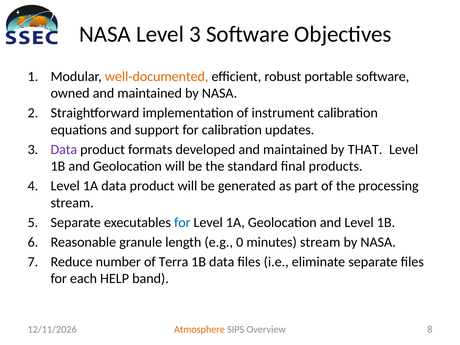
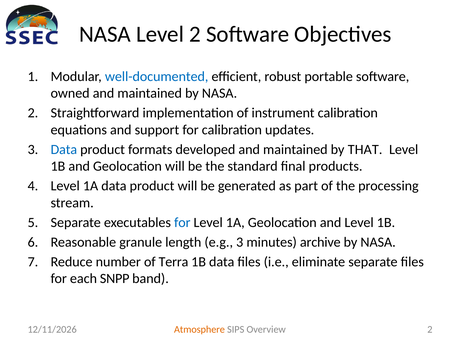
Level 3: 3 -> 2 (195, 34)
well-documented colour: orange -> blue (157, 76)
Data colour: purple -> blue (64, 149)
e.g 0: 0 -> 3 (240, 242)
minutes stream: stream -> archive (320, 242)
HELP: HELP -> SNPP (115, 279)
Overview 8: 8 -> 2 (430, 330)
